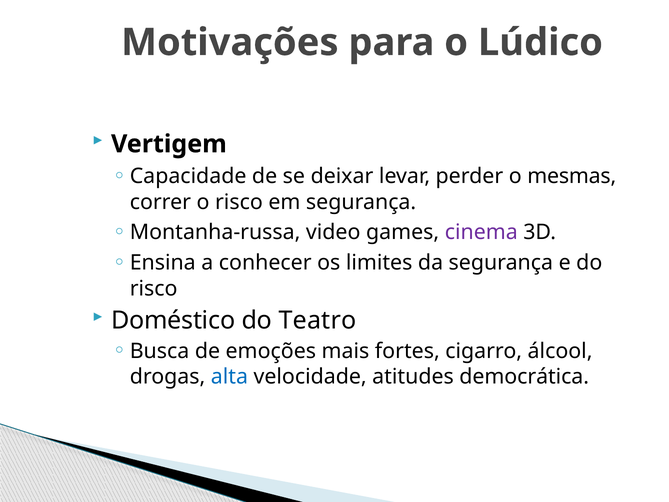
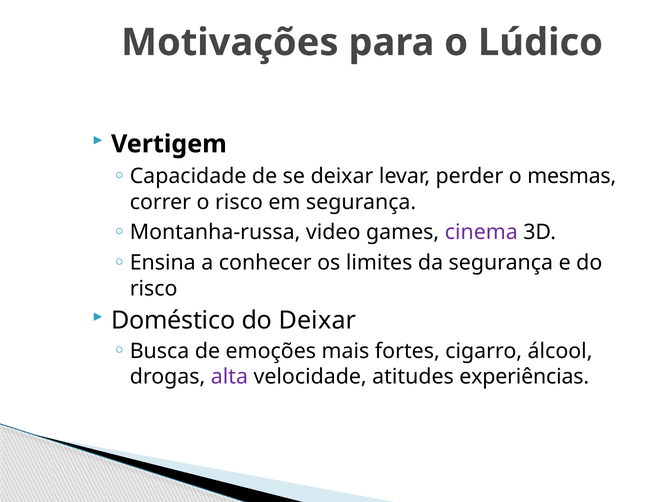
do Teatro: Teatro -> Deixar (317, 320)
alta colour: blue -> purple (229, 377)
democrática: democrática -> experiências (524, 377)
